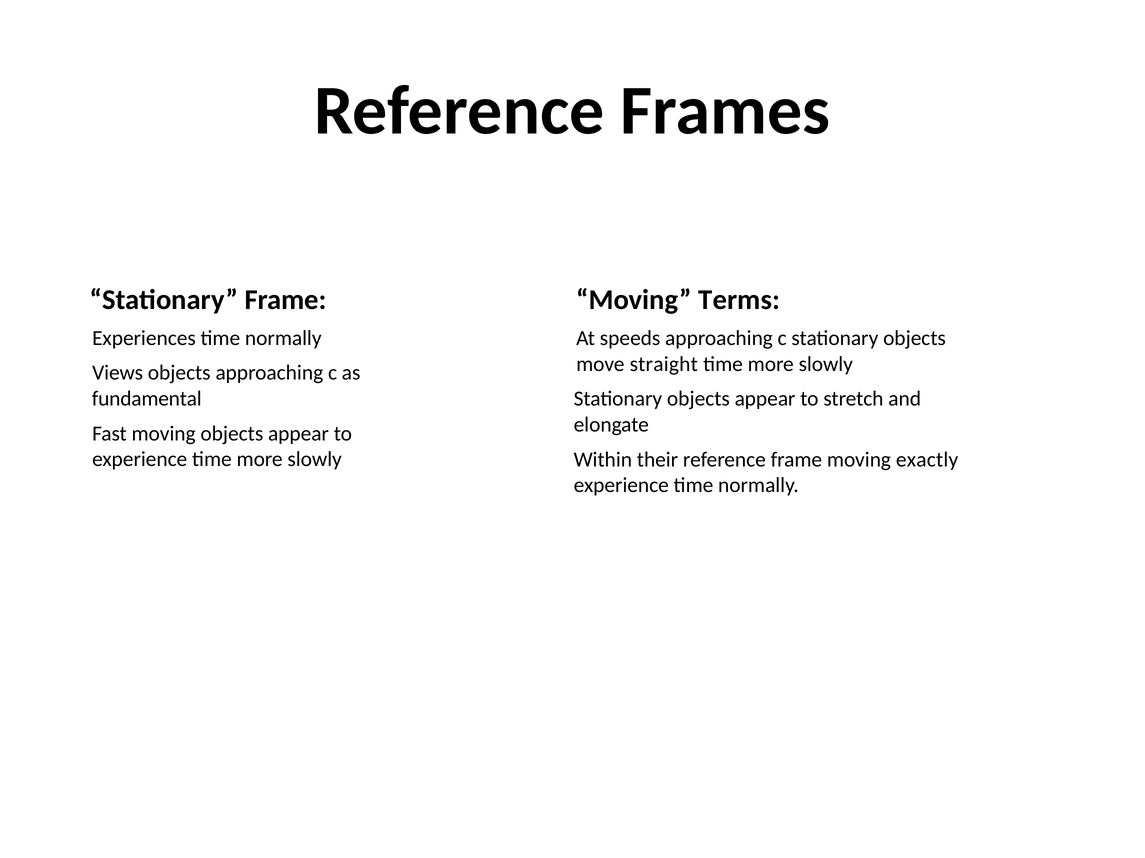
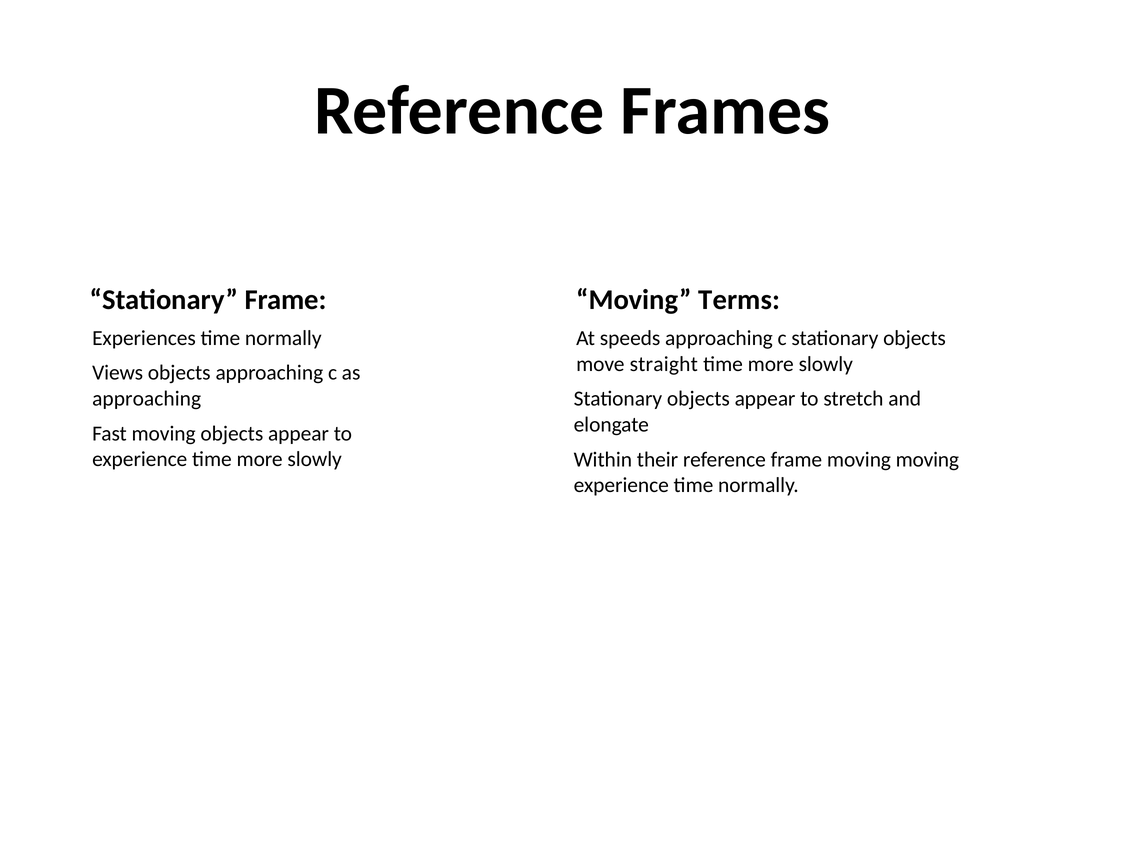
fundamental: fundamental -> approaching (147, 399)
moving exactly: exactly -> moving (927, 460)
